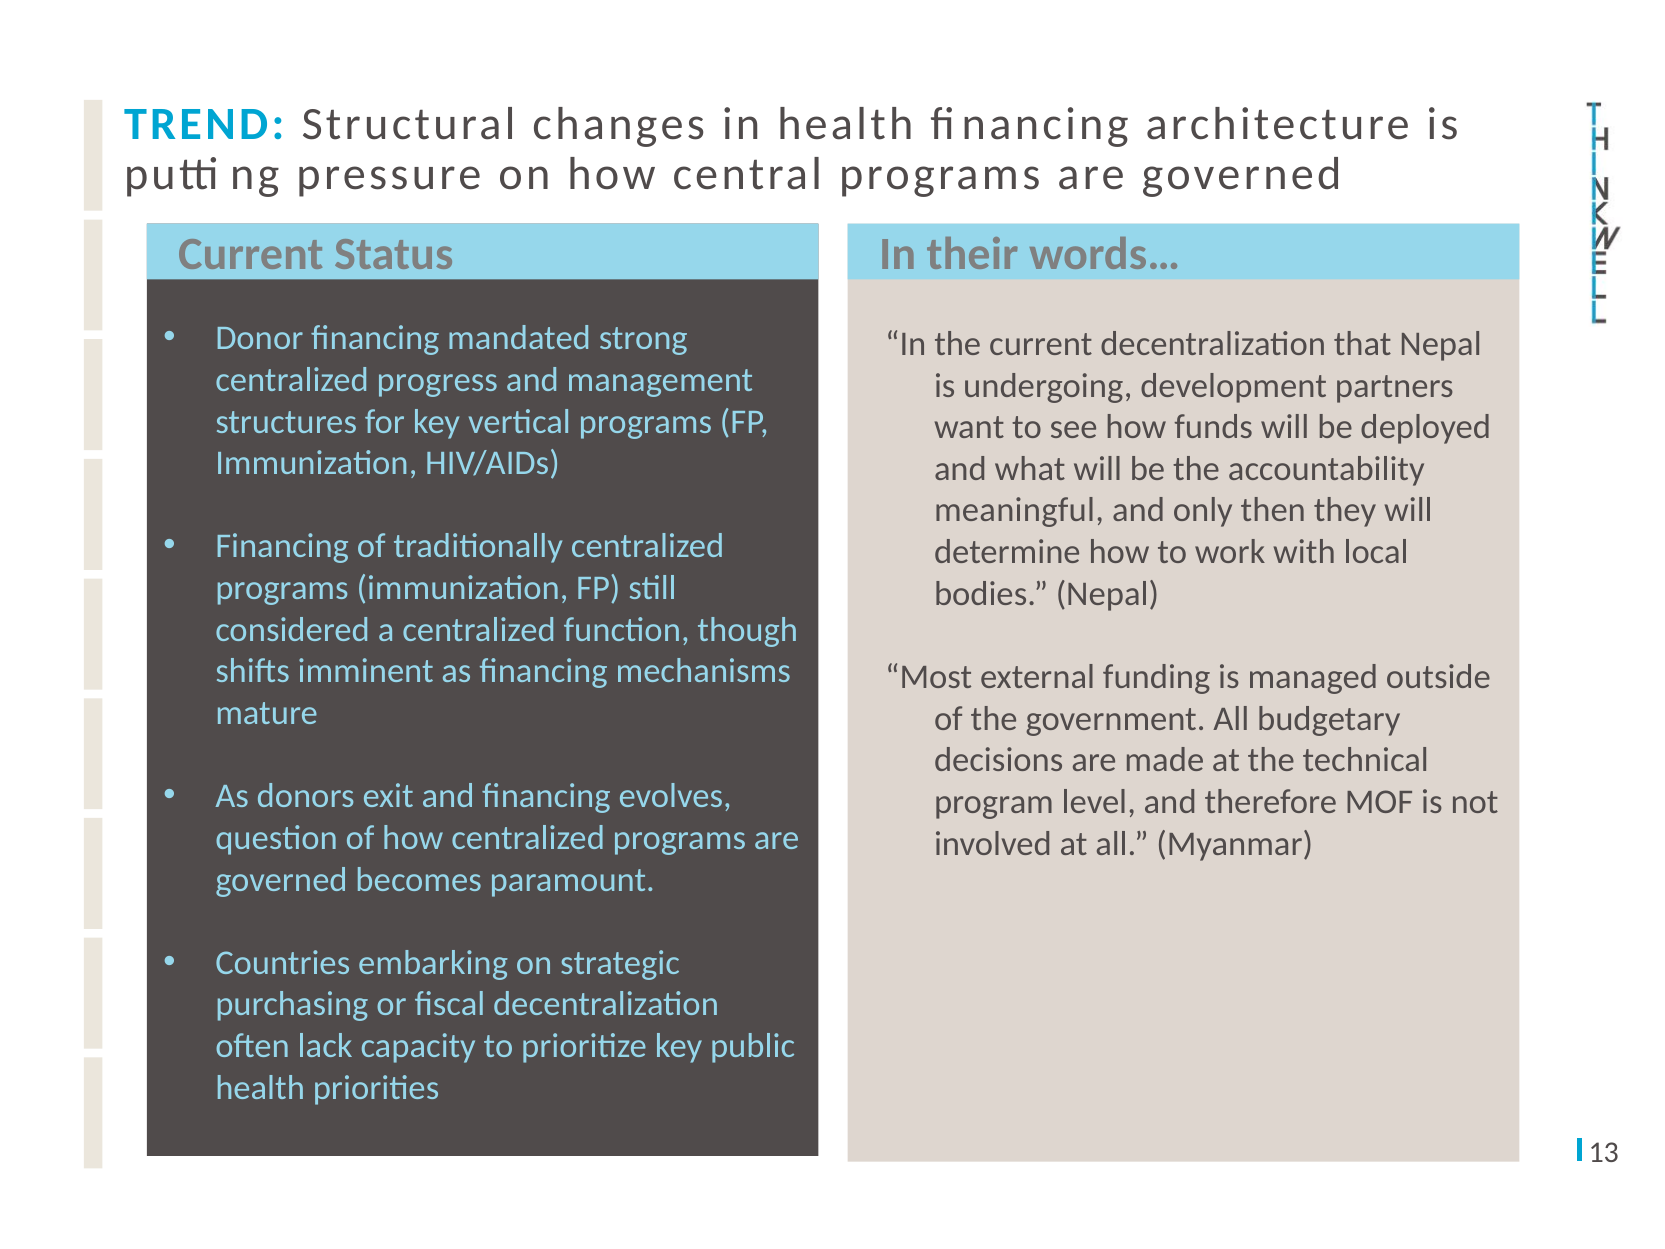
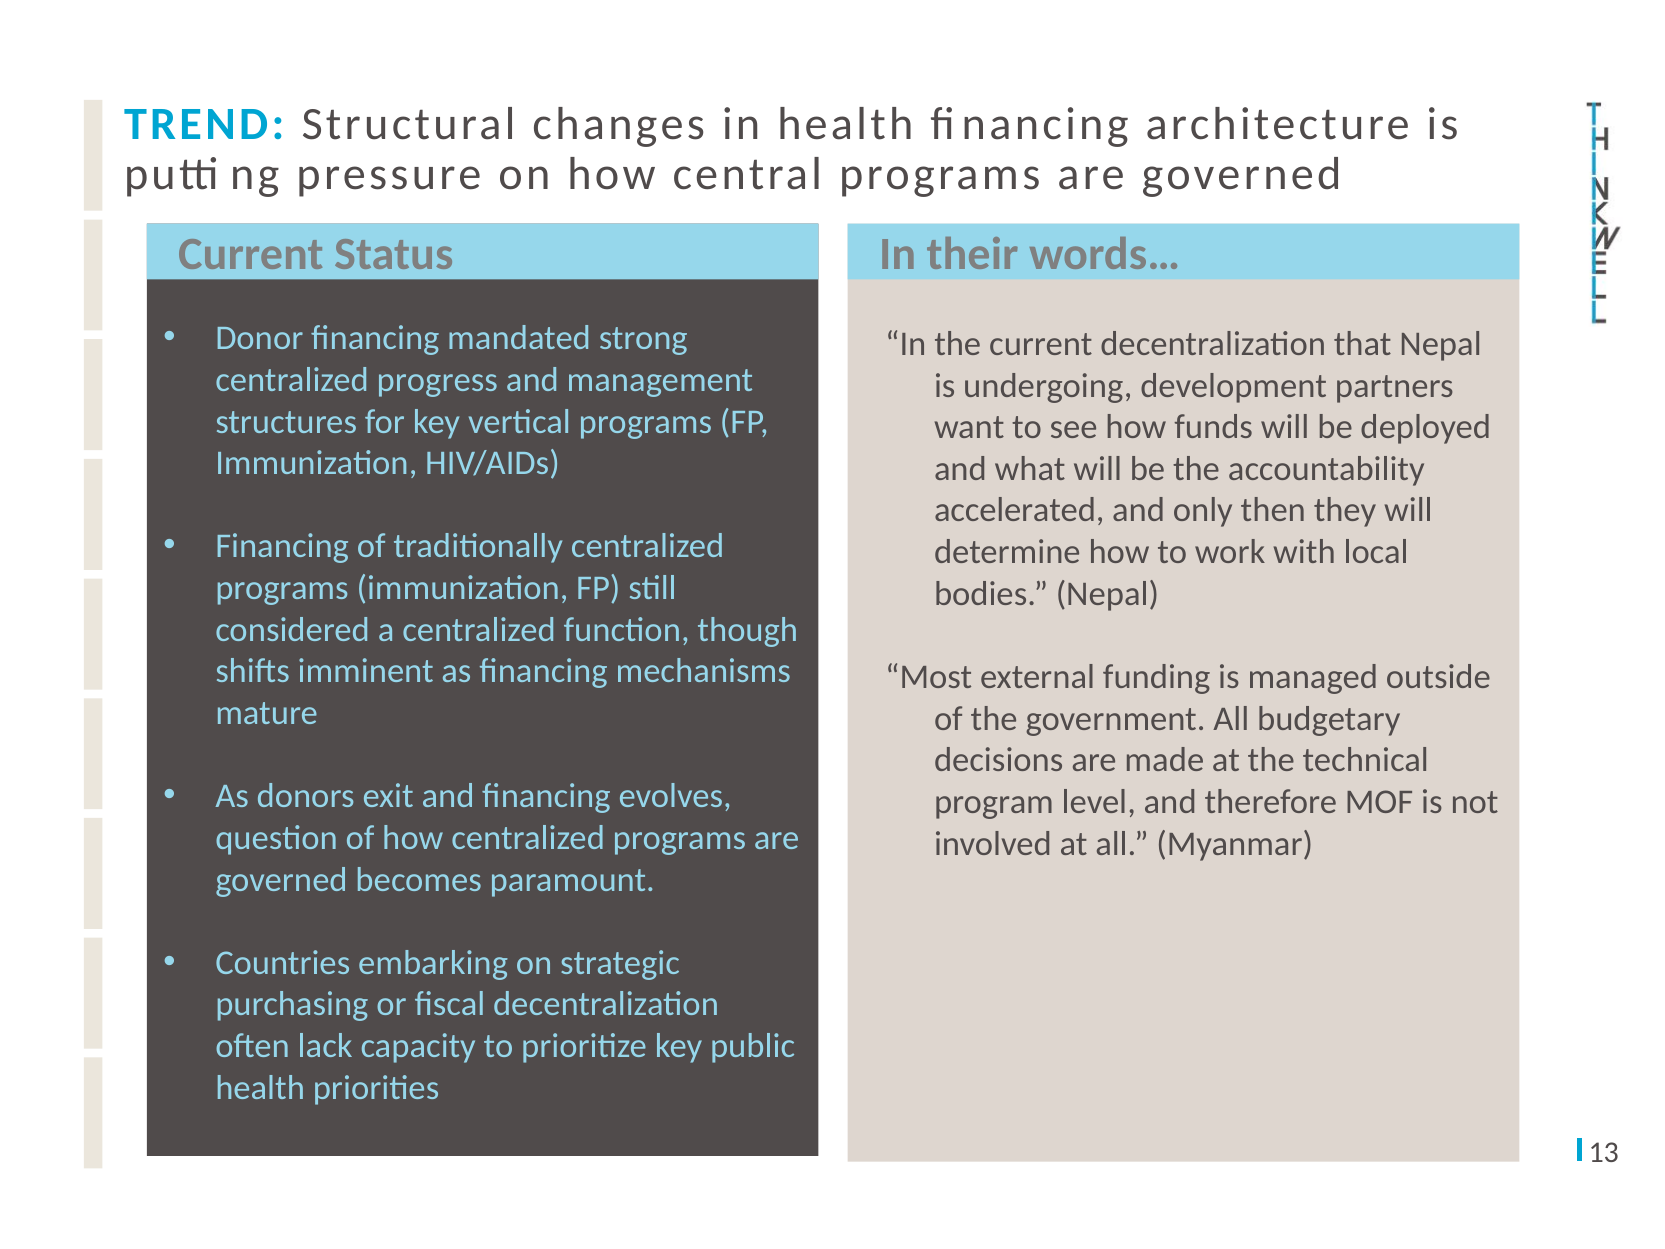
meaningful: meaningful -> accelerated (1019, 510)
